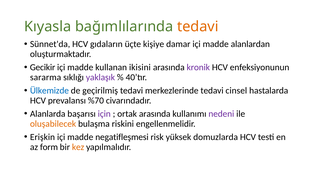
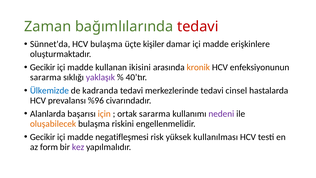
Kıyasla: Kıyasla -> Zaman (48, 27)
tedavi colour: orange -> red (198, 27)
HCV gıdaların: gıdaların -> bulaşma (106, 44)
kişiye: kişiye -> kişiler (154, 44)
alanlardan: alanlardan -> erişkinlere (250, 44)
kronik colour: purple -> orange (198, 67)
geçirilmiş: geçirilmiş -> kadranda (100, 90)
%70: %70 -> %96 (96, 100)
için colour: purple -> orange (104, 114)
ortak arasında: arasında -> sararma (155, 114)
Erişkin: Erişkin -> Gecikir (43, 137)
domuzlarda: domuzlarda -> kullanılması (216, 137)
kez colour: orange -> purple (78, 147)
